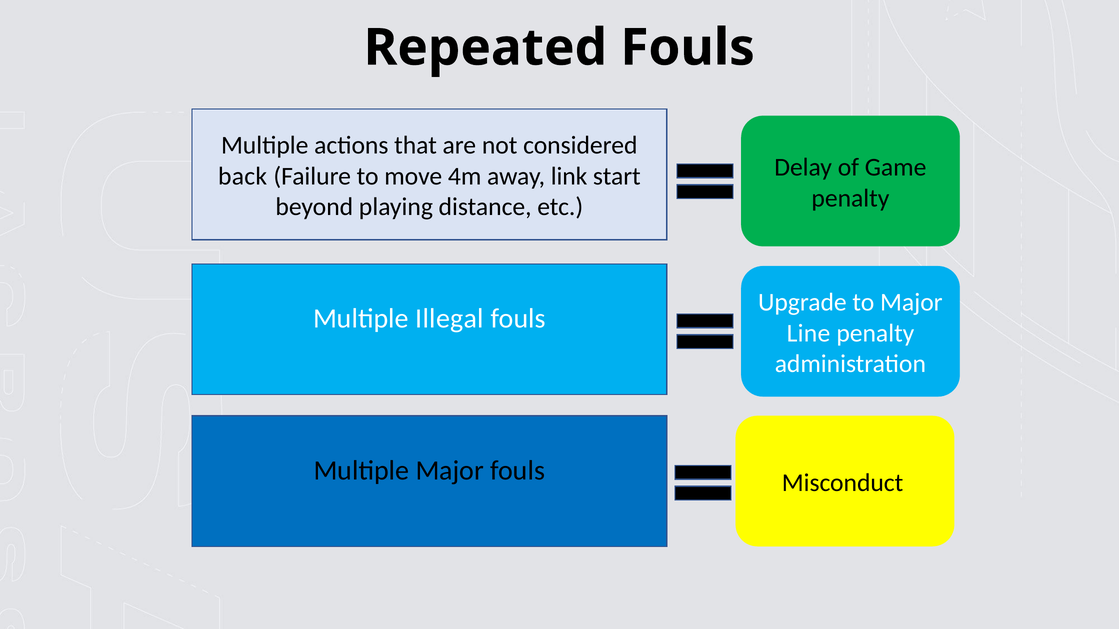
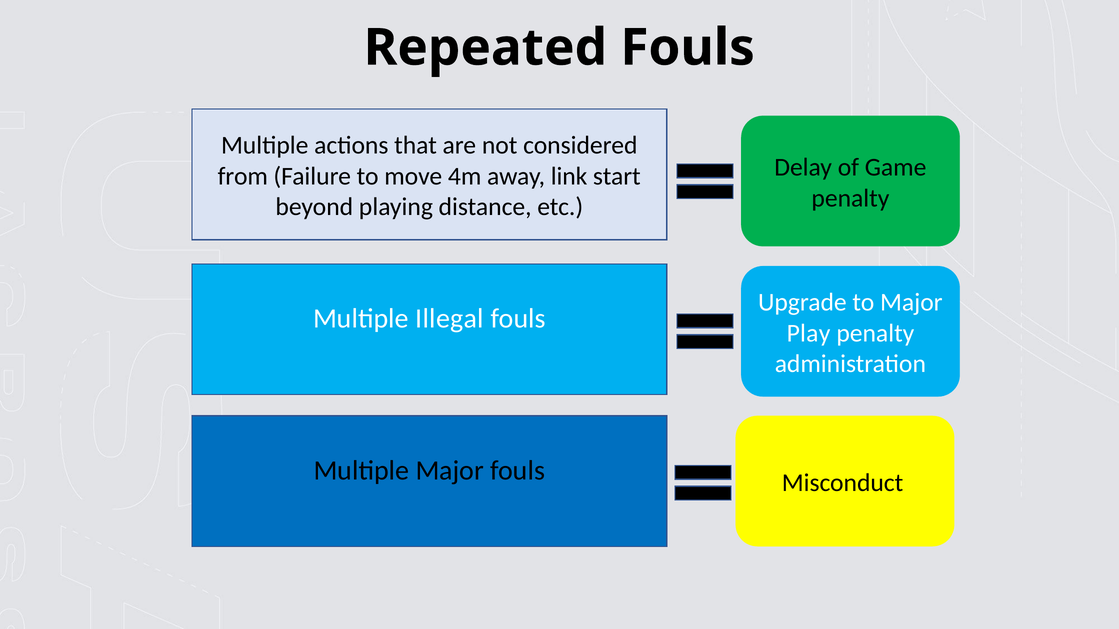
back: back -> from (243, 176)
Line: Line -> Play (809, 333)
